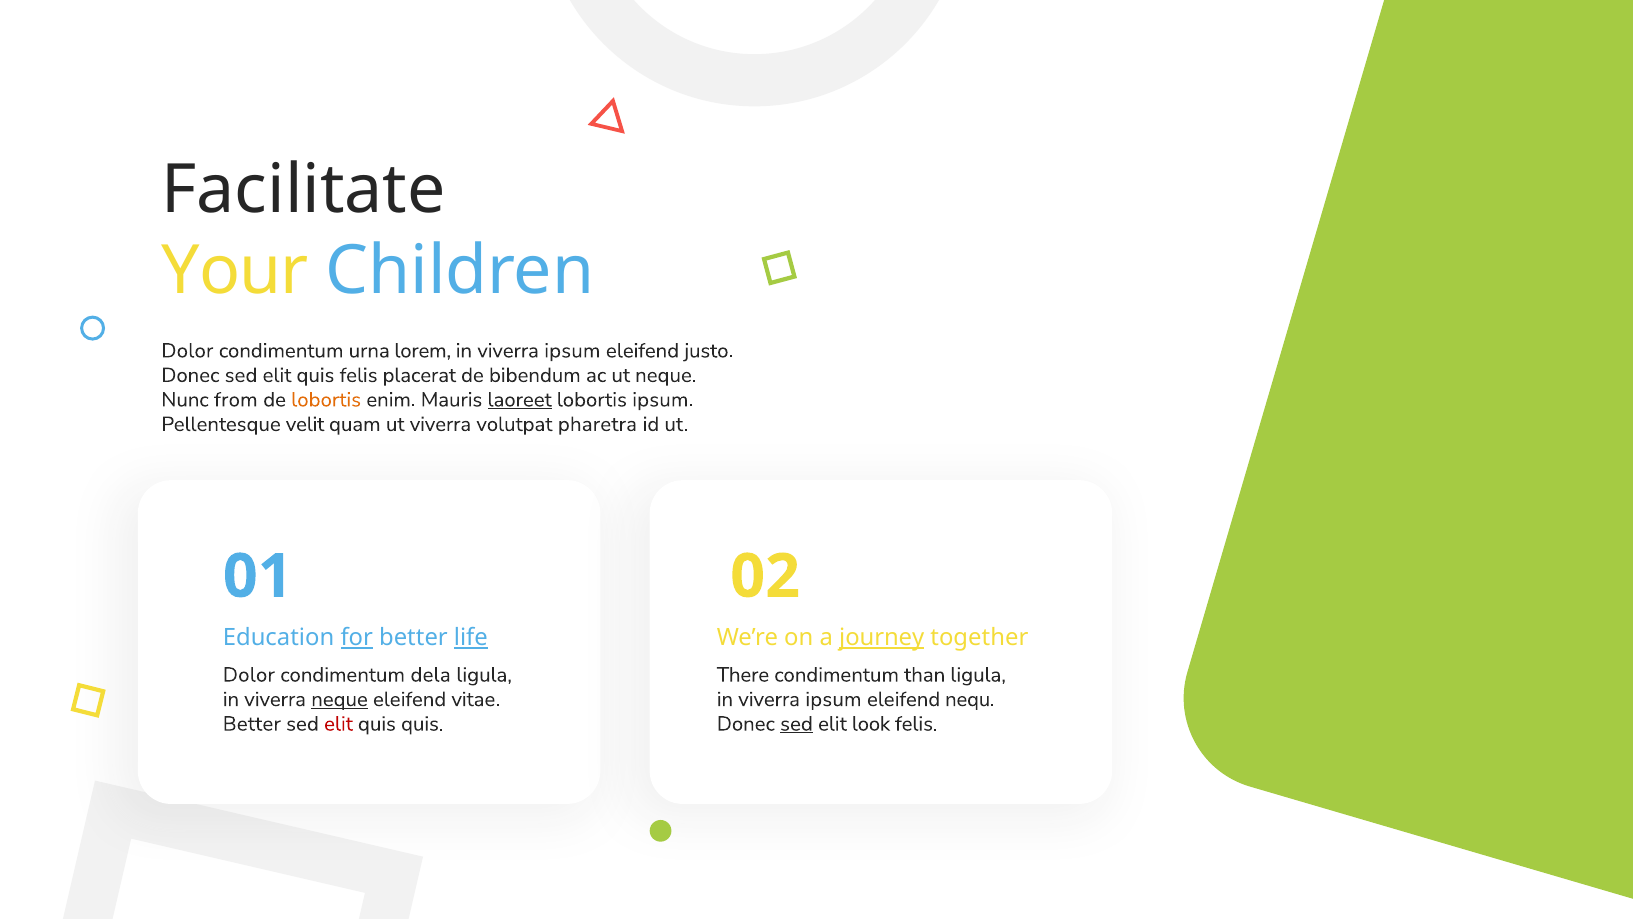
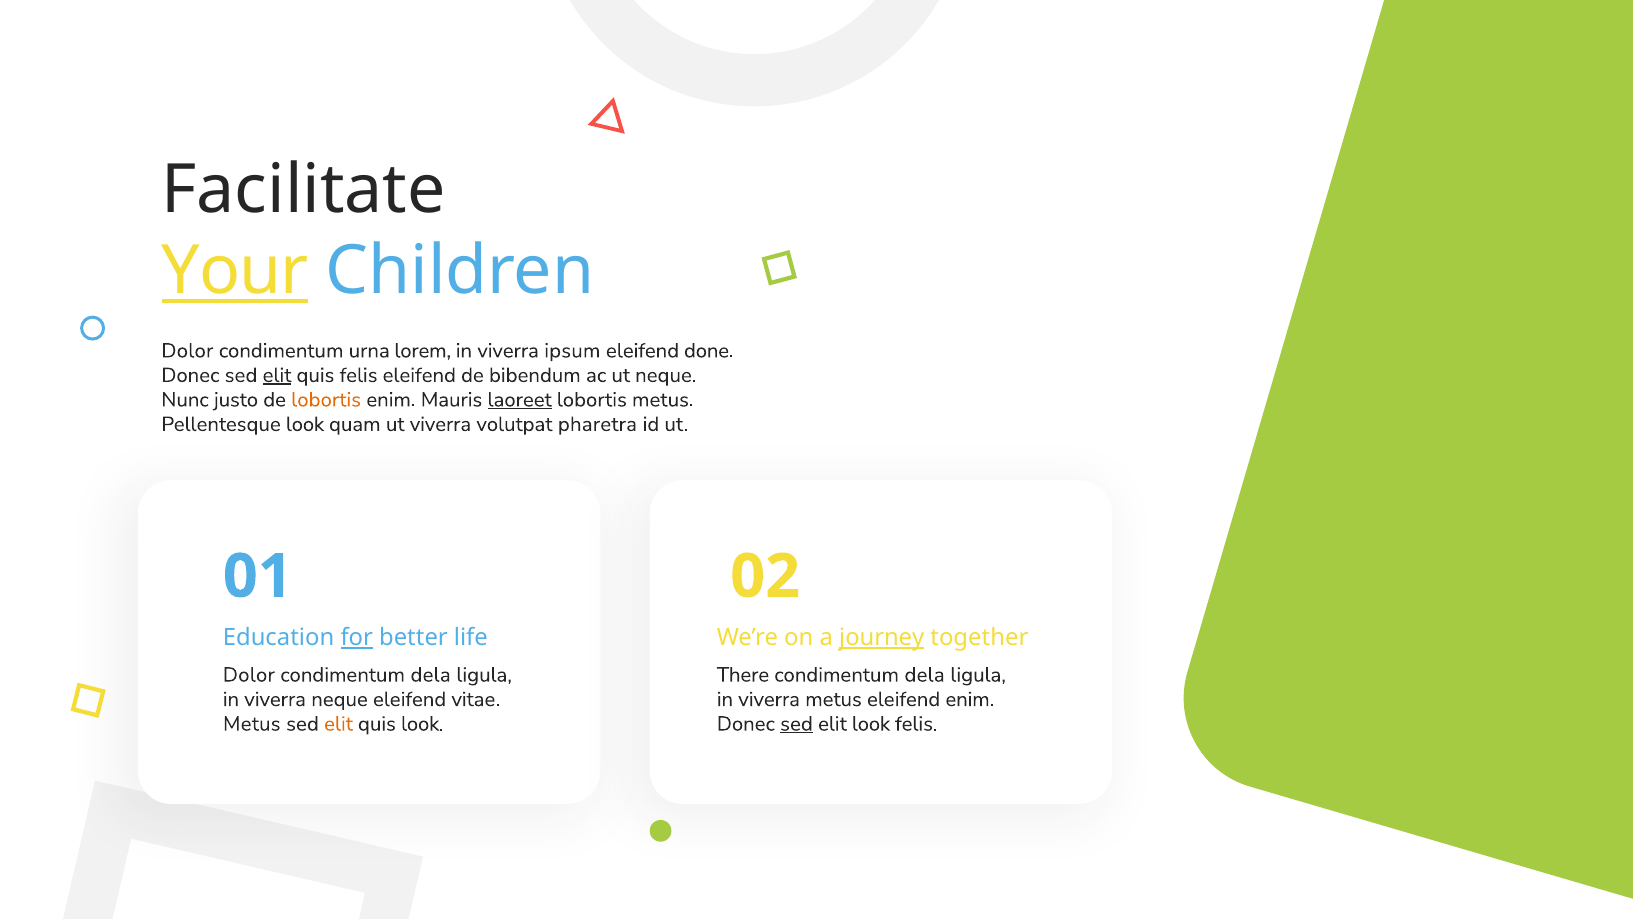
Your underline: none -> present (235, 271)
justo: justo -> done (709, 351)
elit underline: none -> present (277, 375)
felis placerat: placerat -> eleifend (419, 375)
from: from -> justo (236, 400)
lobortis ipsum: ipsum -> metus (663, 400)
Pellentesque velit: velit -> look (305, 424)
life underline: present -> none (471, 637)
than: than -> dela (925, 675)
neque underline: present -> none (340, 699)
ipsum: ipsum -> metus (834, 699)
eleifend nequ: nequ -> enim (970, 699)
Better: Better -> Metus (252, 724)
elit colour: red -> orange (338, 724)
quis quis: quis -> look (422, 724)
